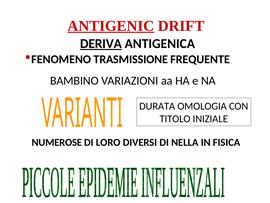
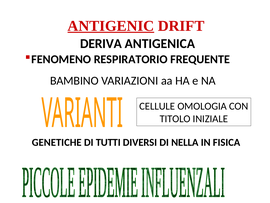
DERIVA underline: present -> none (101, 44)
TRASMISSIONE: TRASMISSIONE -> RESPIRATORIO (131, 59)
DURATA: DURATA -> CELLULE (157, 106)
NUMEROSE: NUMEROSE -> GENETICHE (57, 142)
LORO: LORO -> TUTTI (108, 142)
